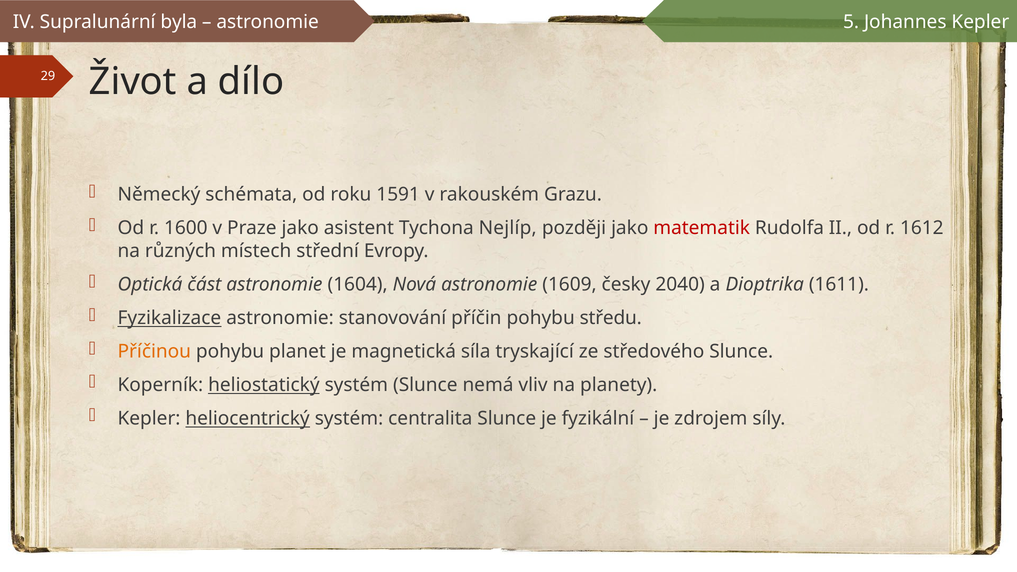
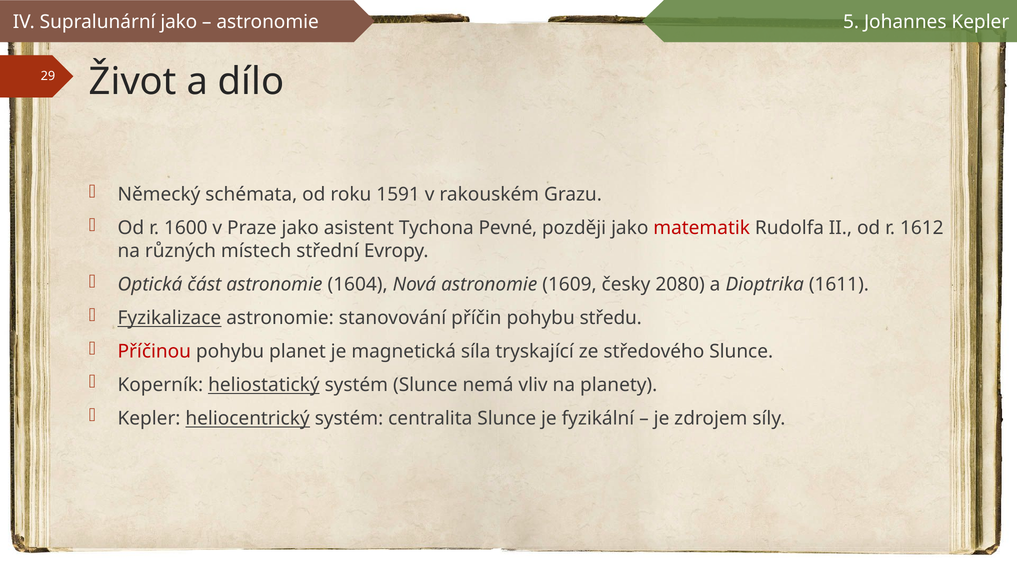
Supralunární byla: byla -> jako (179, 22)
Nejlíp: Nejlíp -> Pevné (508, 228)
2040: 2040 -> 2080 (680, 284)
Příčinou colour: orange -> red (154, 351)
